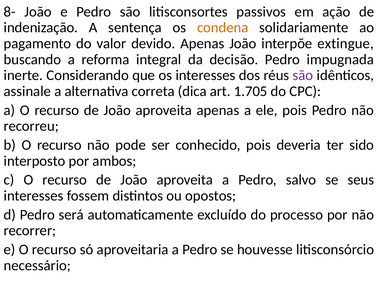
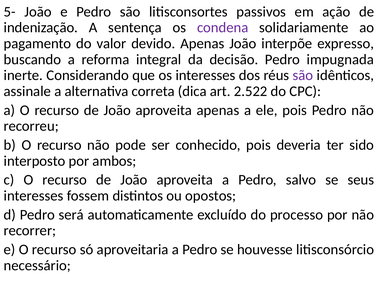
8-: 8- -> 5- (10, 12)
condena colour: orange -> purple (223, 28)
extingue: extingue -> expresso (346, 43)
1.705: 1.705 -> 2.522 (251, 91)
